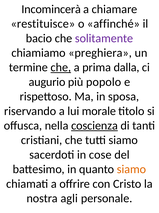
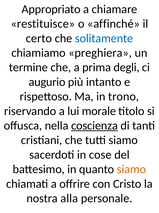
Incomincerà: Incomincerà -> Appropriato (51, 9)
bacio: bacio -> certo (39, 38)
solitamente colour: purple -> blue (104, 38)
che underline: present -> none (61, 67)
dalla: dalla -> degli (127, 67)
popolo: popolo -> intanto (104, 82)
sposa: sposa -> trono (124, 96)
agli: agli -> alla (69, 197)
